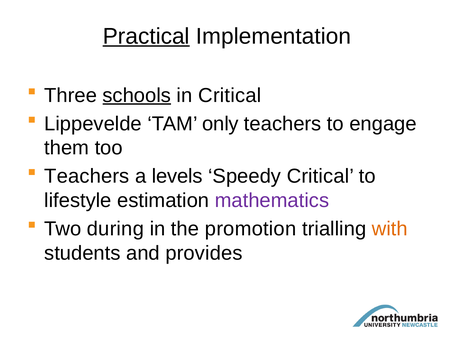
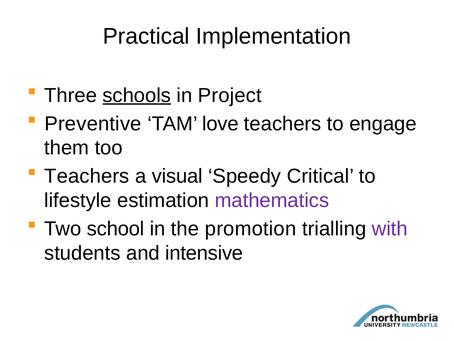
Practical underline: present -> none (146, 36)
in Critical: Critical -> Project (230, 95)
Lippevelde: Lippevelde -> Preventive (93, 123)
only: only -> love (221, 123)
levels: levels -> visual (177, 176)
during: during -> school (116, 228)
with colour: orange -> purple (390, 228)
provides: provides -> intensive (204, 253)
